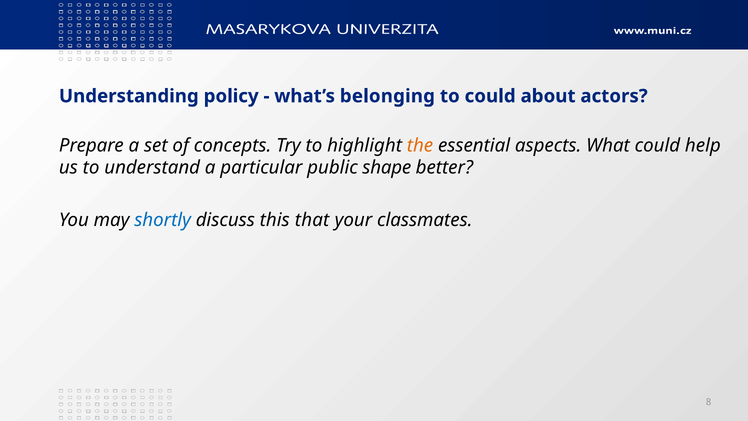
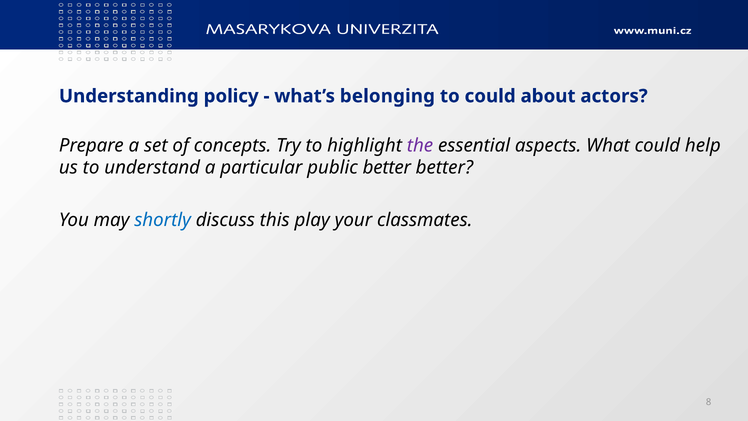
the colour: orange -> purple (420, 145)
public shape: shape -> better (387, 168)
that: that -> play (312, 220)
